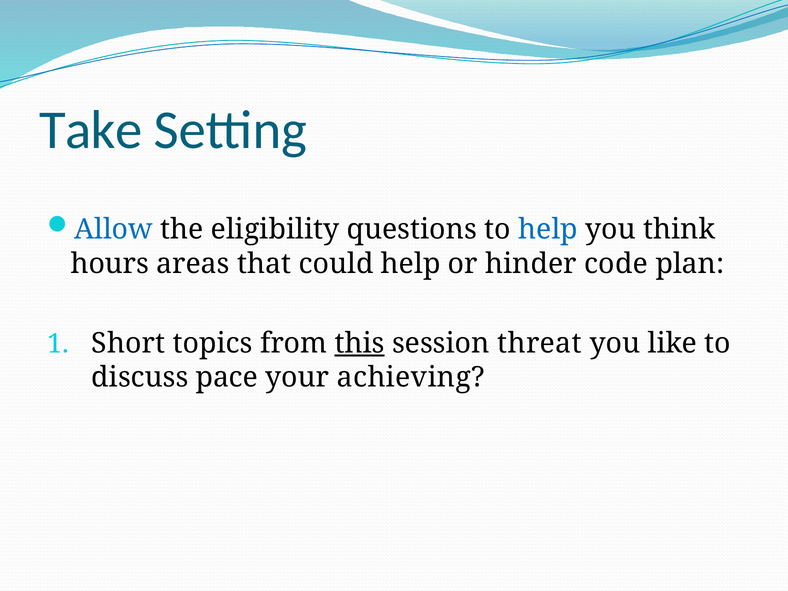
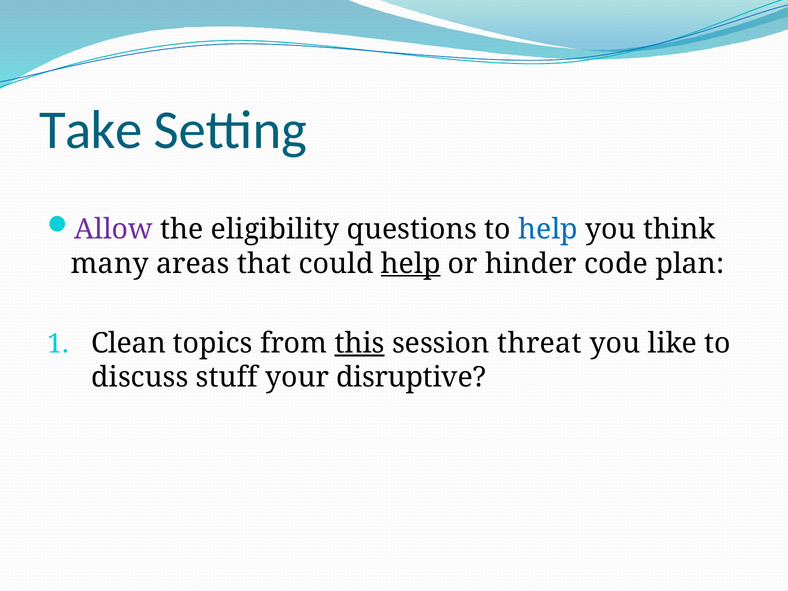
Allow colour: blue -> purple (113, 230)
hours: hours -> many (110, 264)
help underline: none -> present (411, 264)
Short: Short -> Clean (129, 343)
pace: pace -> stuff (227, 377)
achieving: achieving -> disruptive (411, 377)
